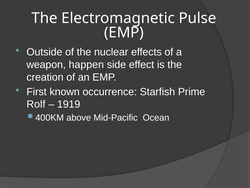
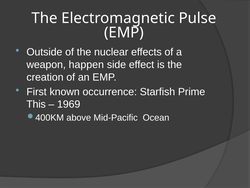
Rolf: Rolf -> This (36, 104)
1919: 1919 -> 1969 (69, 104)
